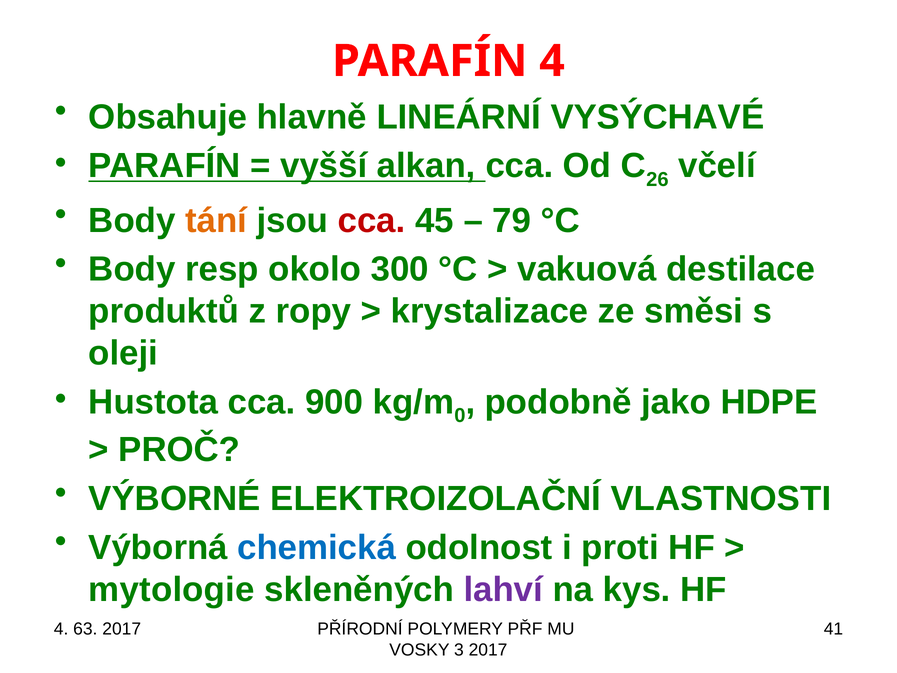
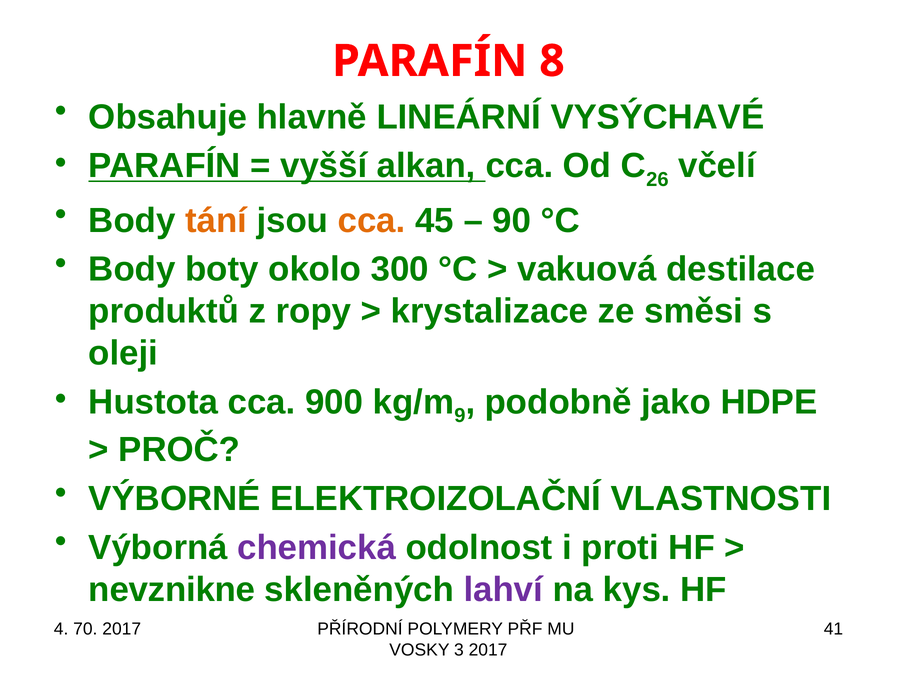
PARAFÍN 4: 4 -> 8 (552, 61)
cca colour: red -> orange (372, 221)
79: 79 -> 90 (512, 221)
resp: resp -> boty (222, 269)
0: 0 -> 9 (460, 416)
chemická colour: blue -> purple (317, 547)
mytologie: mytologie -> nevznikne (172, 589)
63: 63 -> 70 (85, 629)
